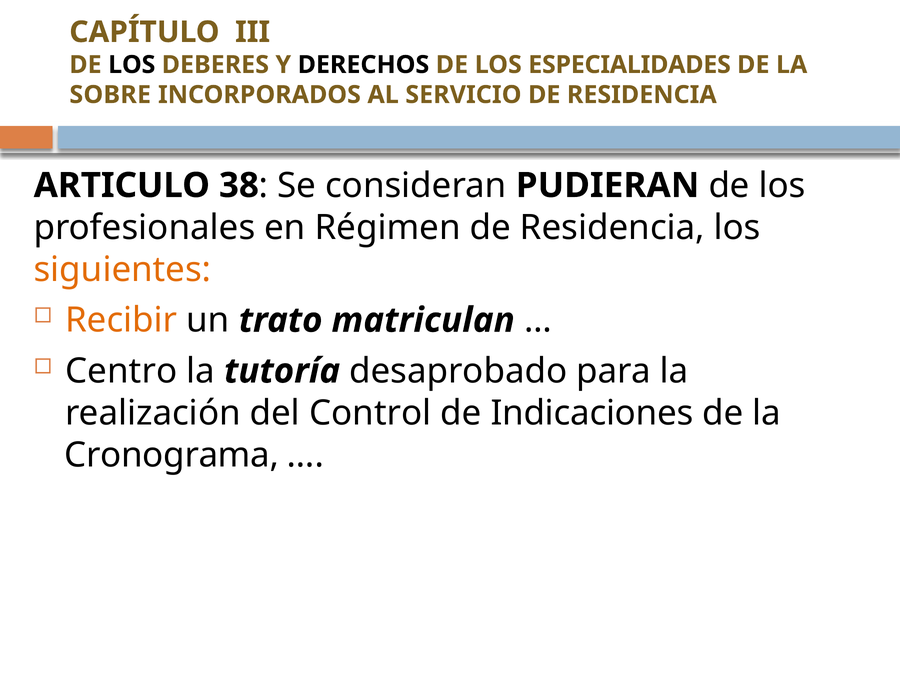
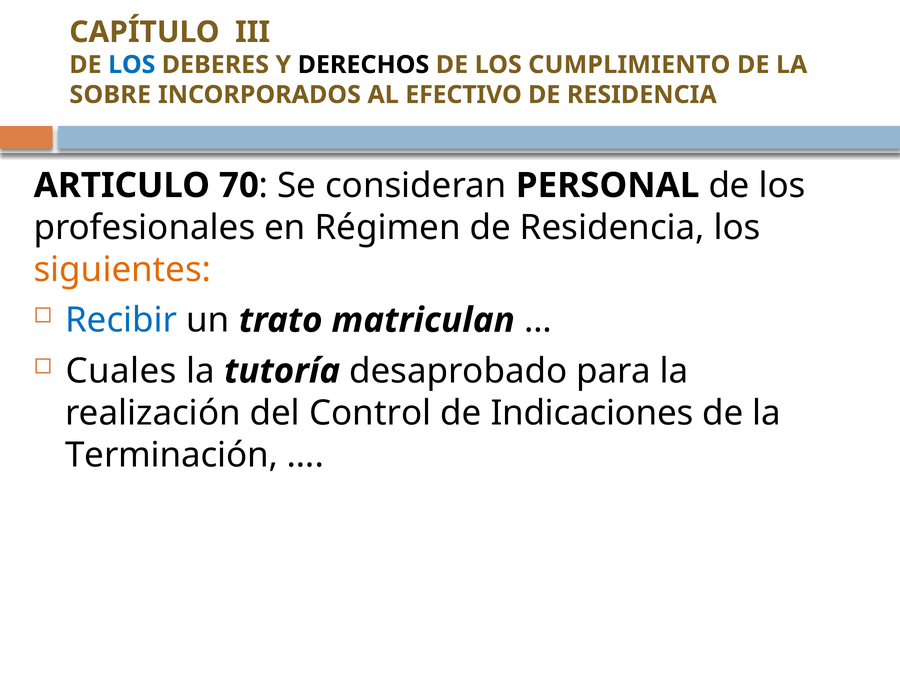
LOS colour: black -> blue (132, 65)
ESPECIALIDADES: ESPECIALIDADES -> CUMPLIMIENTO (629, 65)
SERVICIO: SERVICIO -> EFECTIVO (464, 95)
38: 38 -> 70 (239, 185)
PUDIERAN: PUDIERAN -> PERSONAL (608, 185)
Recibir colour: orange -> blue (121, 320)
Centro: Centro -> Cuales (121, 371)
Cronograma: Cronograma -> Terminación (172, 455)
